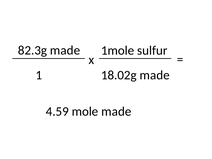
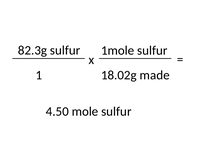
82.3g made: made -> sulfur (65, 50)
4.59: 4.59 -> 4.50 (57, 111)
mole made: made -> sulfur (116, 111)
